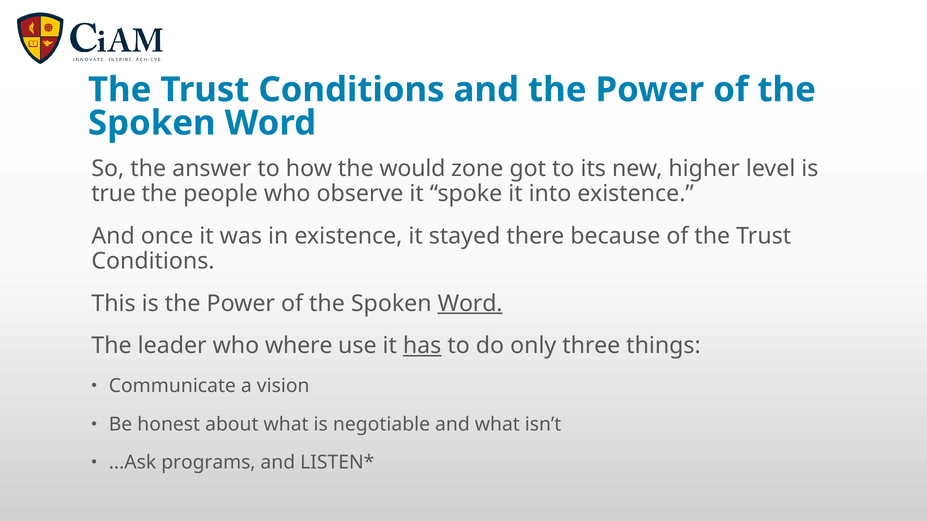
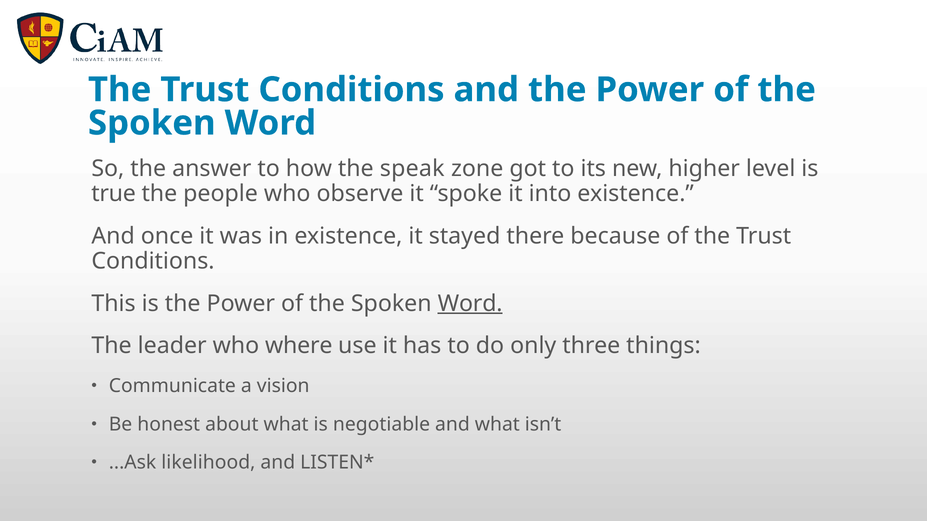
would: would -> speak (412, 169)
has underline: present -> none (422, 346)
programs: programs -> likelihood (208, 463)
